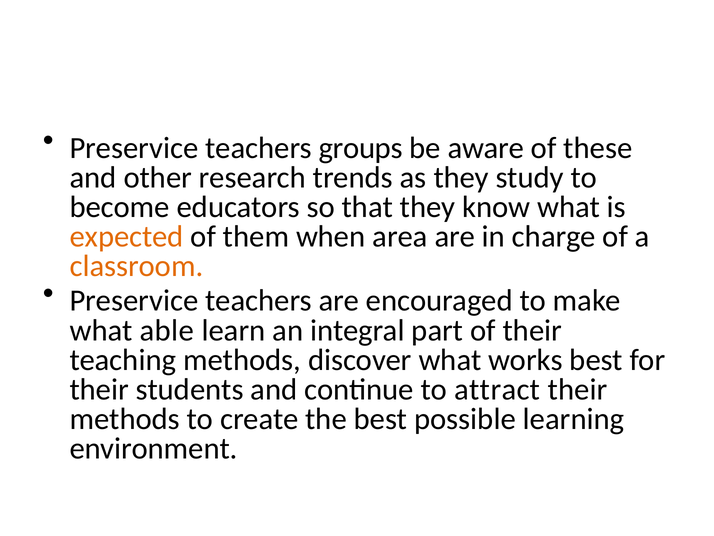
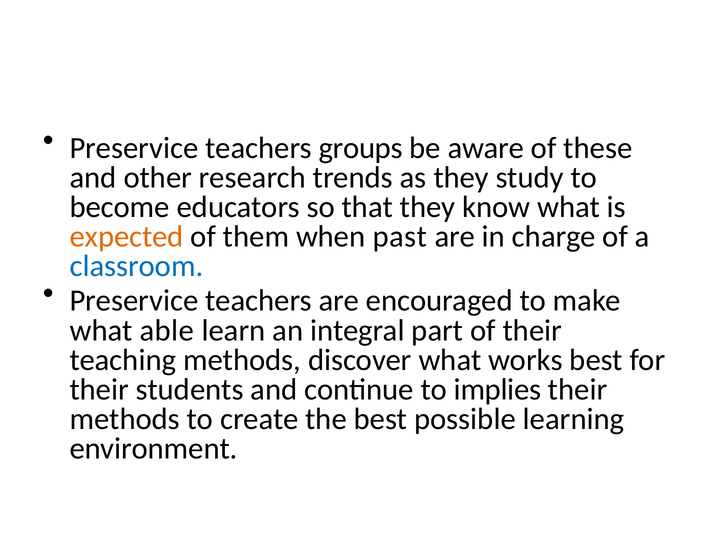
area: area -> past (400, 236)
classroom colour: orange -> blue (136, 266)
attract: attract -> implies (498, 389)
